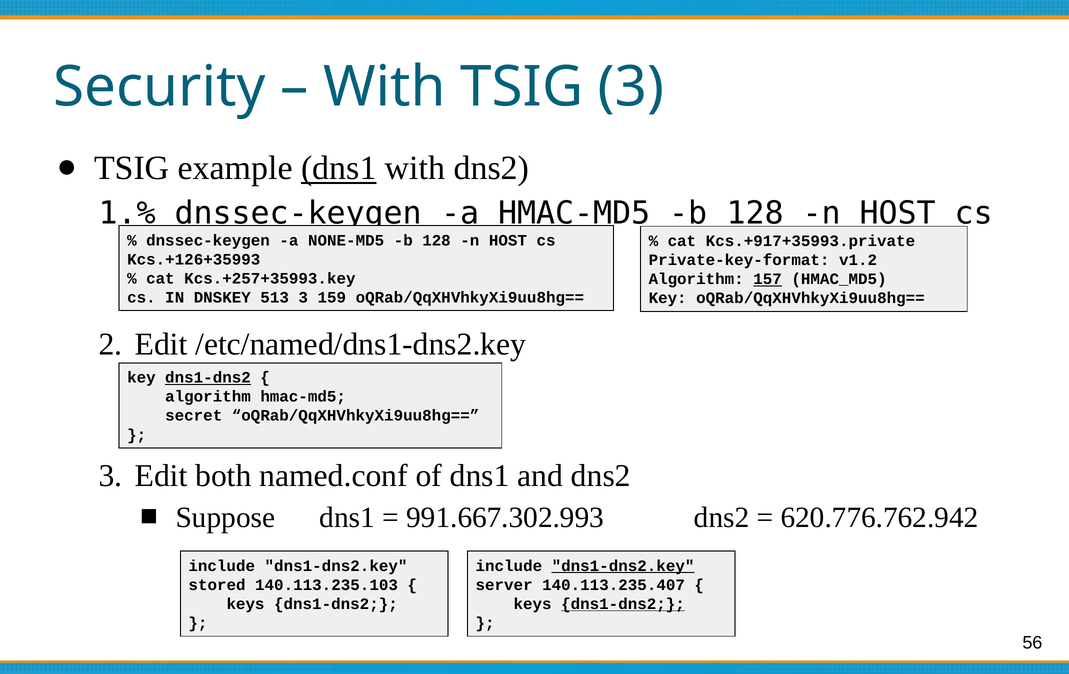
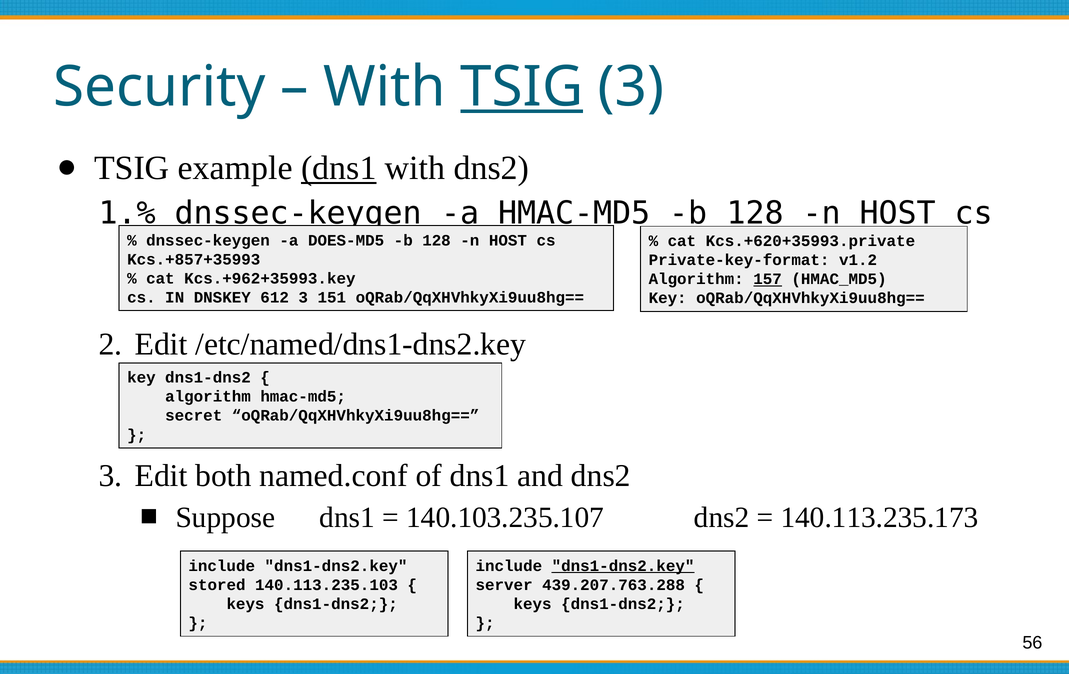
TSIG underline: none -> present (522, 87)
NONE-MD5: NONE-MD5 -> DOES-MD5 (346, 240)
Kcs.+917+35993.private: Kcs.+917+35993.private -> Kcs.+620+35993.private (810, 241)
Kcs.+126+35993: Kcs.+126+35993 -> Kcs.+857+35993 (194, 259)
Kcs.+257+35993.key: Kcs.+257+35993.key -> Kcs.+962+35993.key (270, 278)
513: 513 -> 612 (275, 297)
159: 159 -> 151 (332, 297)
dns1-dns2 underline: present -> none (208, 377)
991.667.302.993: 991.667.302.993 -> 140.103.235.107 (505, 517)
620.776.762.942: 620.776.762.942 -> 140.113.235.173 (880, 517)
140.113.235.407: 140.113.235.407 -> 439.207.763.288 (614, 584)
dns1-dns2 underline: present -> none (623, 604)
